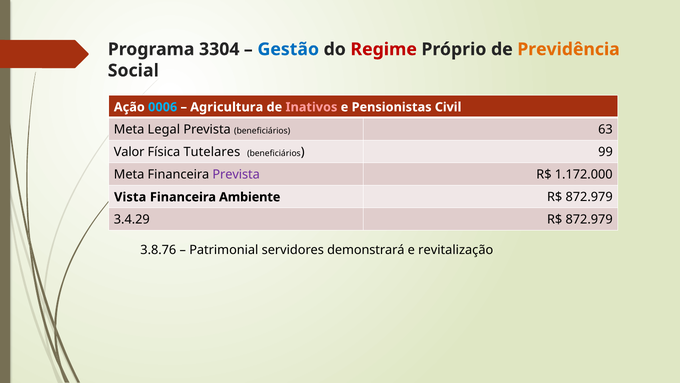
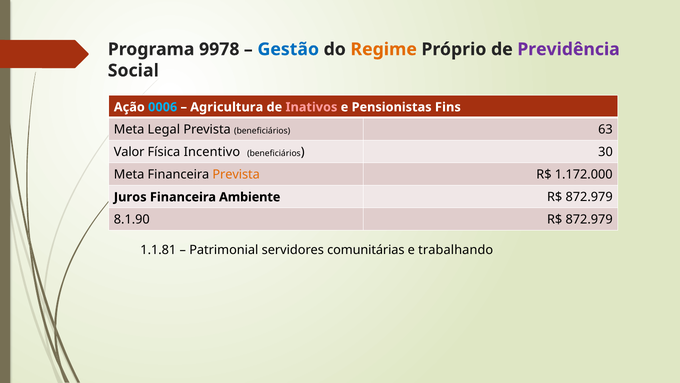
3304: 3304 -> 9978 (219, 49)
Regime colour: red -> orange (384, 49)
Previdência colour: orange -> purple (569, 49)
Civil: Civil -> Fins (448, 107)
Tutelares: Tutelares -> Incentivo (212, 152)
99: 99 -> 30 (606, 152)
Prevista colour: purple -> orange (236, 174)
Vista: Vista -> Juros (130, 197)
3.4.29: 3.4.29 -> 8.1.90 (132, 219)
3.8.76: 3.8.76 -> 1.1.81 (158, 250)
demonstrará: demonstrará -> comunitárias (366, 250)
revitalização: revitalização -> trabalhando (456, 250)
